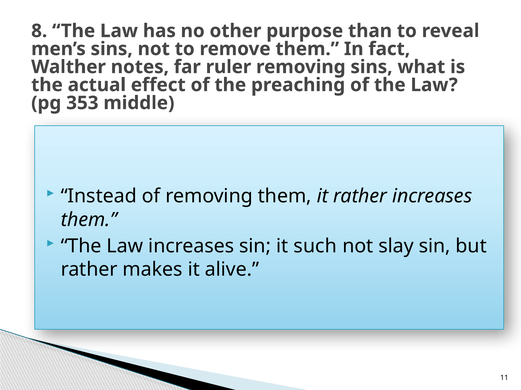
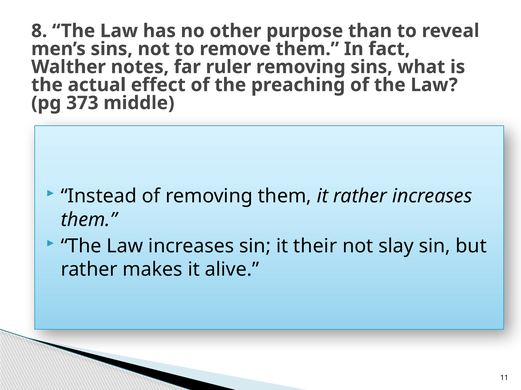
353: 353 -> 373 (82, 103)
such: such -> their (315, 246)
